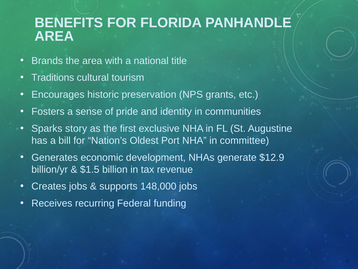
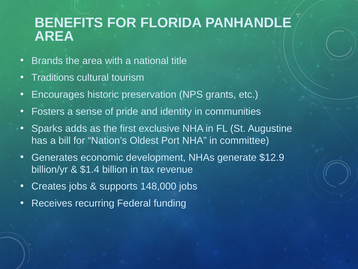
story: story -> adds (76, 128)
$1.5: $1.5 -> $1.4 (90, 169)
